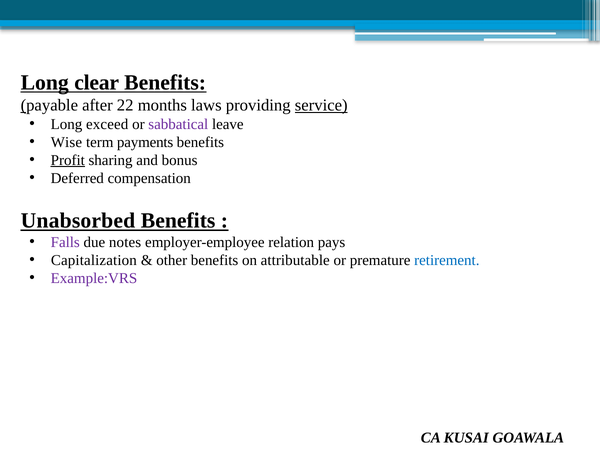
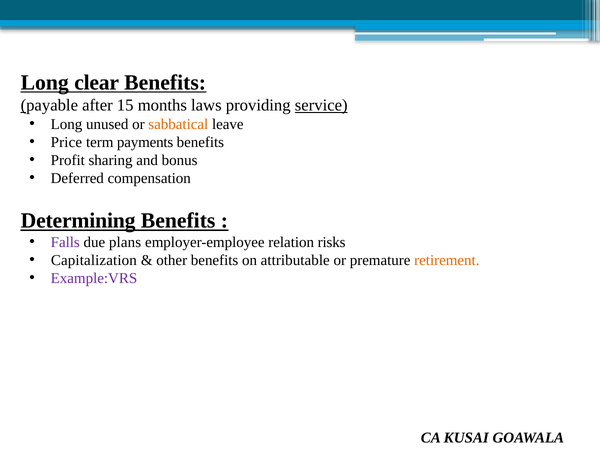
22: 22 -> 15 (125, 105)
exceed: exceed -> unused (107, 124)
sabbatical colour: purple -> orange (178, 124)
Wise: Wise -> Price (66, 142)
Profit underline: present -> none (68, 160)
Unabsorbed: Unabsorbed -> Determining (78, 221)
notes: notes -> plans (125, 242)
pays: pays -> risks (332, 242)
retirement colour: blue -> orange (447, 260)
